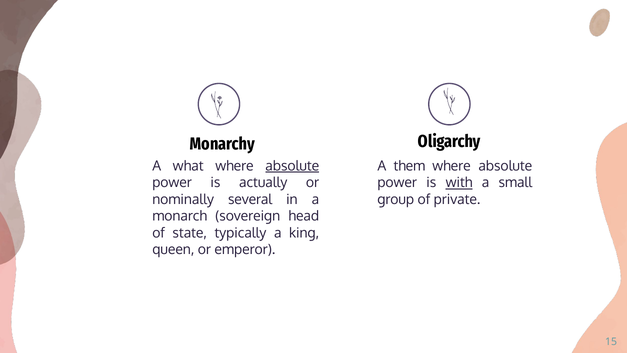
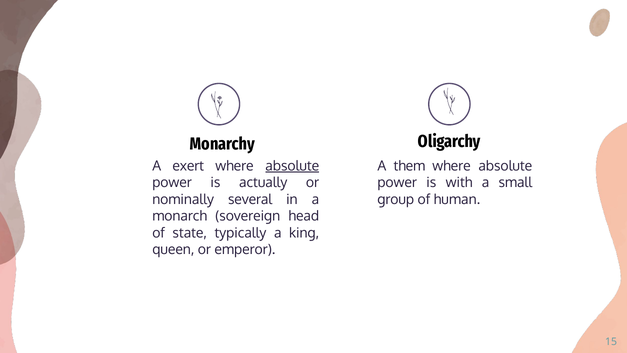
what: what -> exert (188, 166)
with underline: present -> none (459, 183)
private: private -> human (457, 199)
